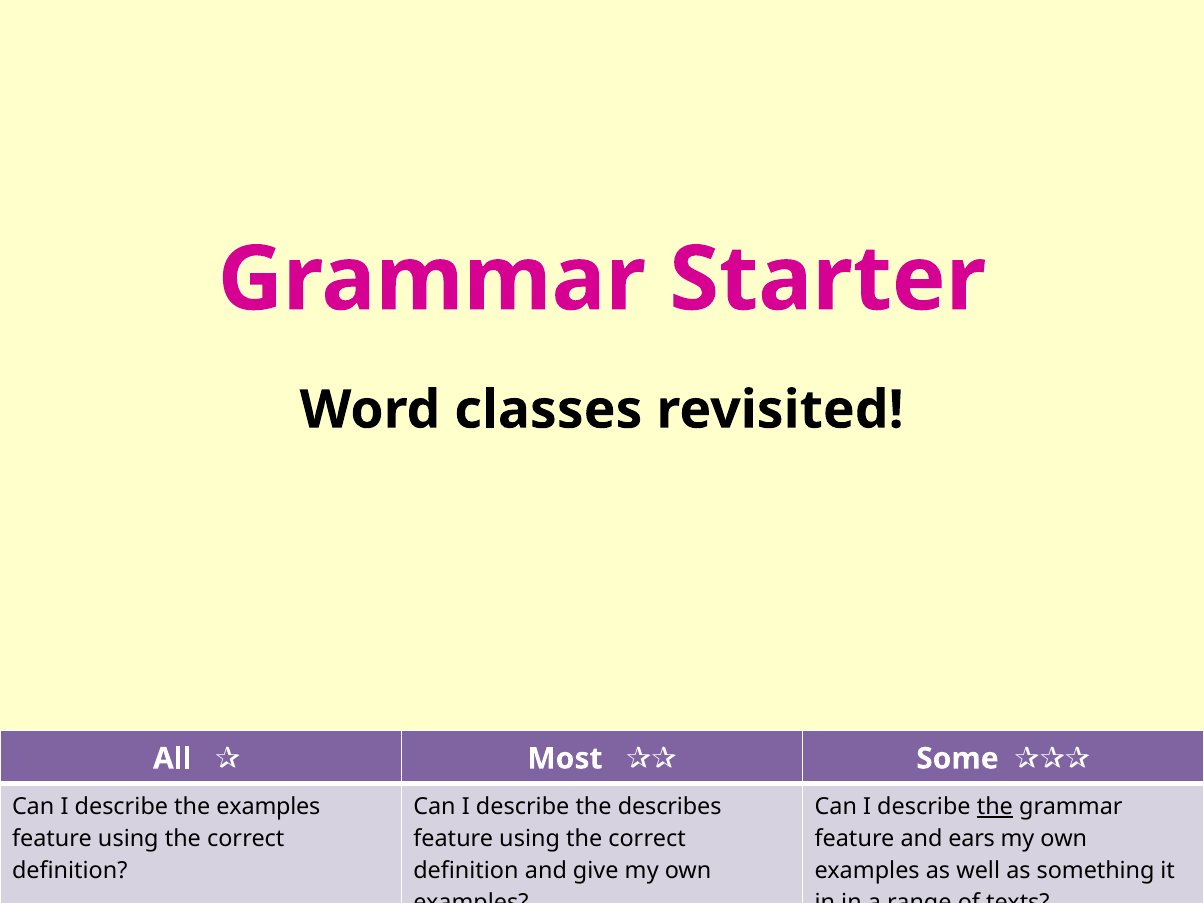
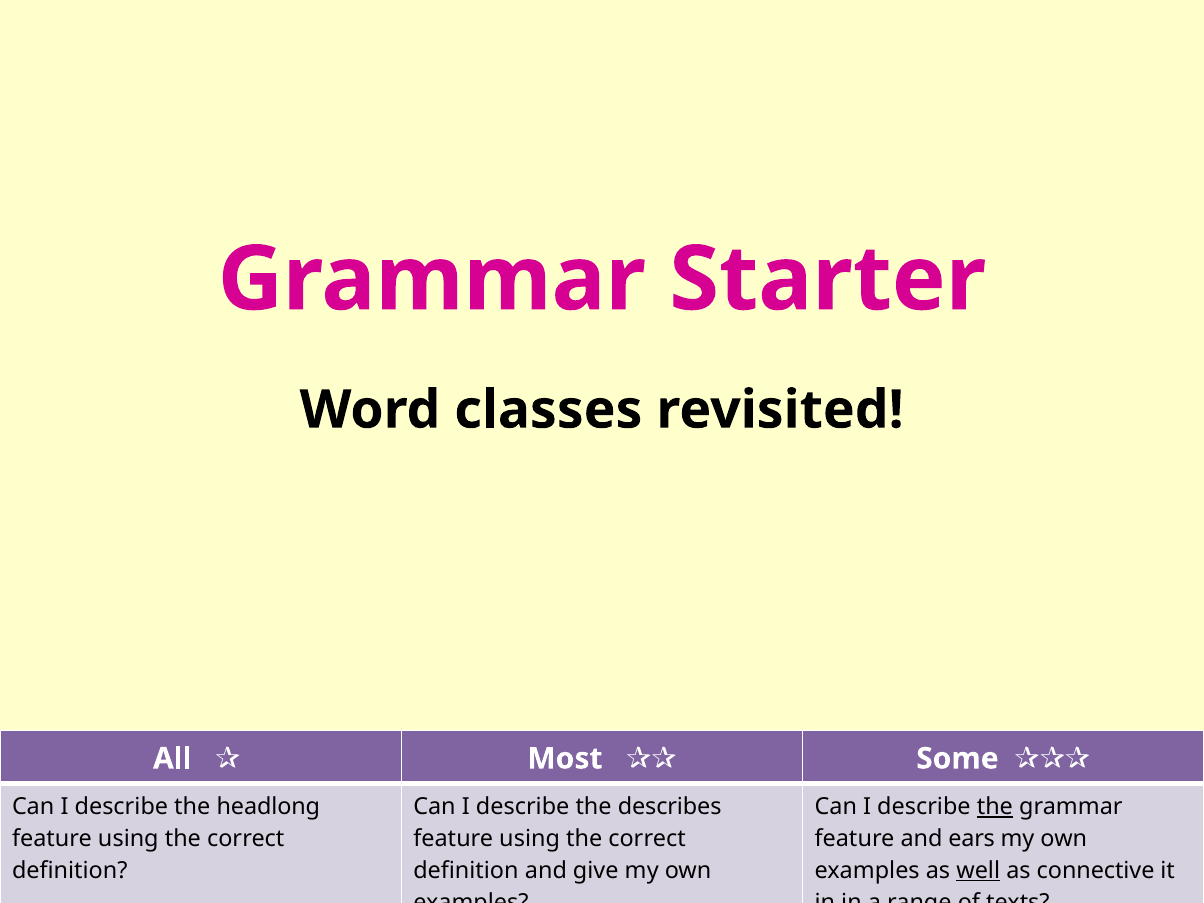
the examples: examples -> headlong (268, 807)
well underline: none -> present (978, 871)
something: something -> connective (1096, 871)
